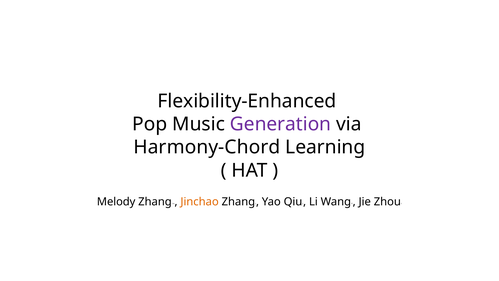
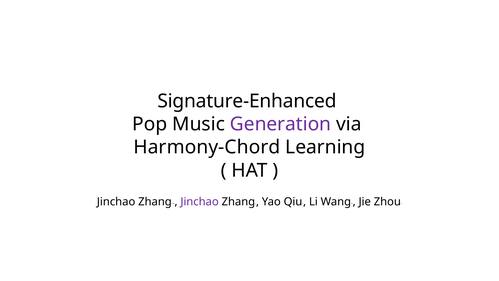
Flexibility-Enhanced: Flexibility-Enhanced -> Signature-Enhanced (247, 101)
Melody: Melody -> Jinchao (116, 202)
Jinchao colour: orange -> purple (200, 202)
